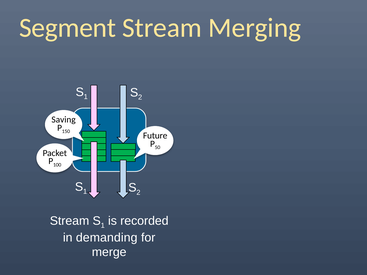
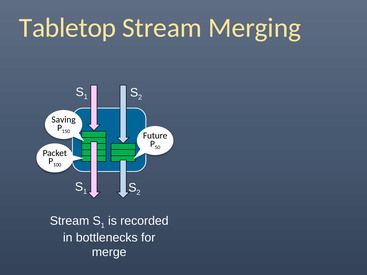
Segment: Segment -> Tabletop (68, 28)
demanding: demanding -> bottlenecks (107, 238)
